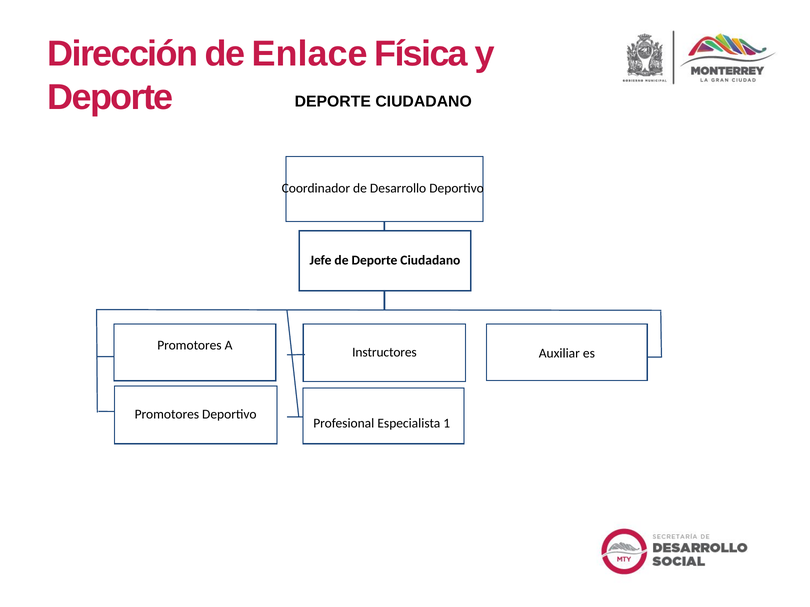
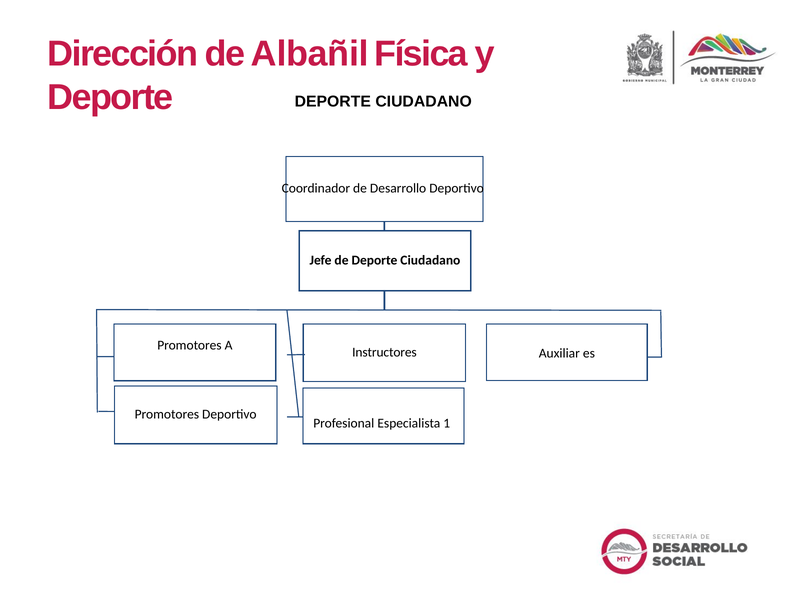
Enlace: Enlace -> Albañil (310, 54)
